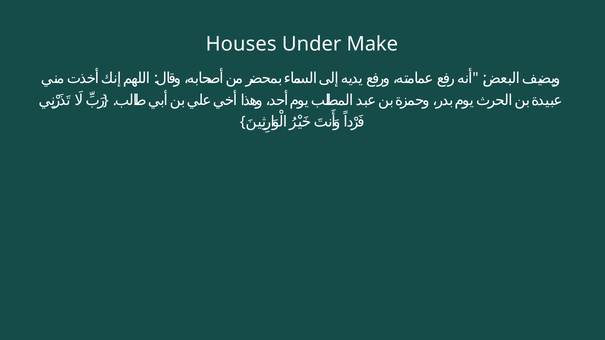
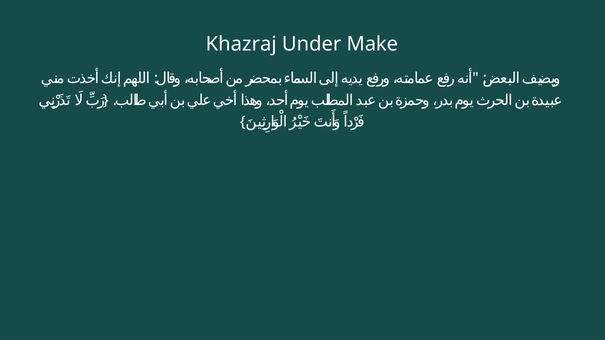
Houses: Houses -> Khazraj (241, 44)
